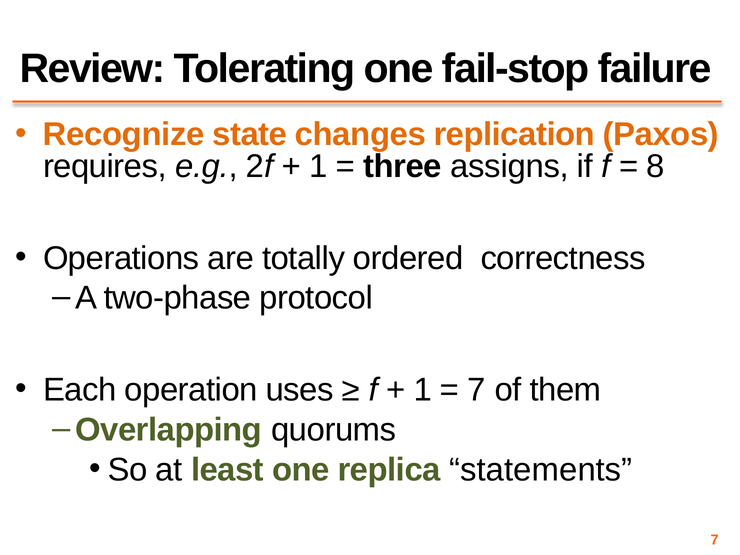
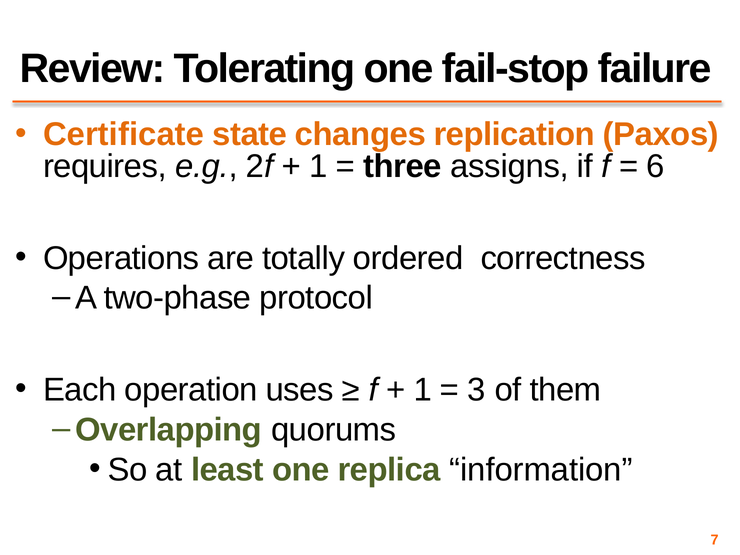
Recognize: Recognize -> Certificate (124, 135)
8: 8 -> 6 (656, 166)
7: 7 -> 3 (477, 390)
statements: statements -> information (541, 470)
